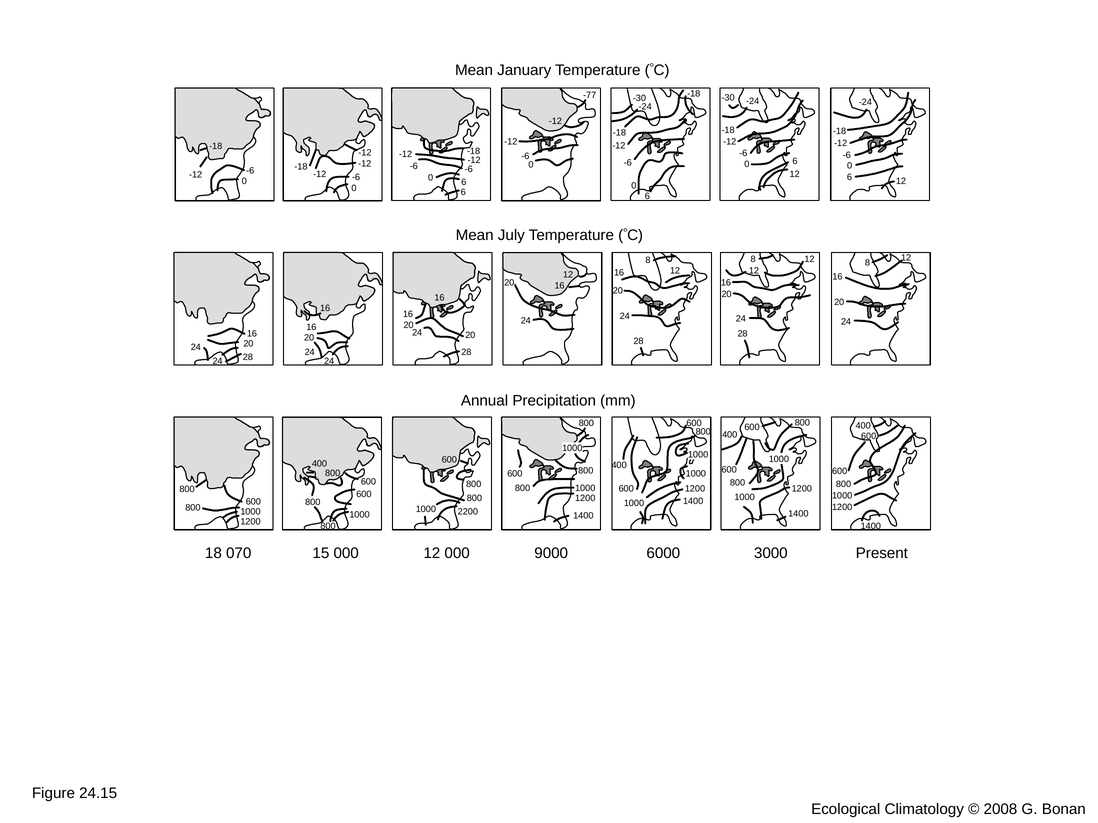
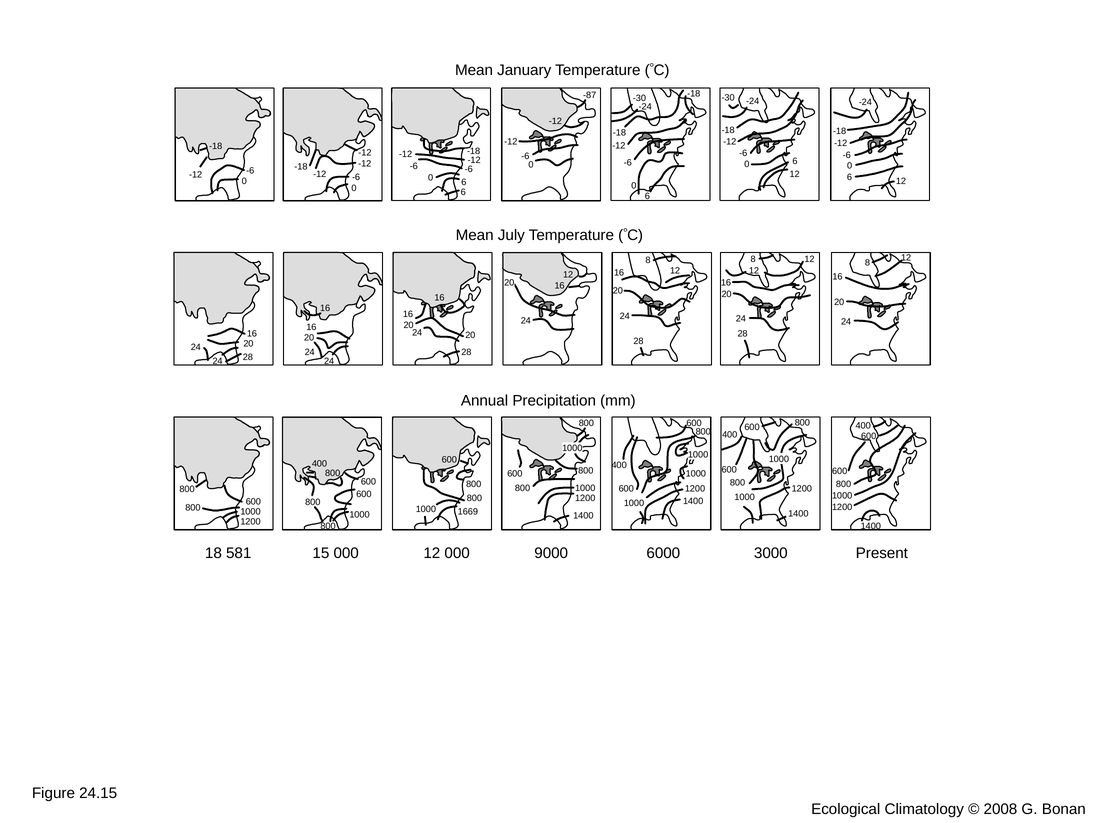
-77: -77 -> -87 (590, 95)
2200: 2200 -> 1669 (468, 512)
070: 070 -> 581 (239, 554)
